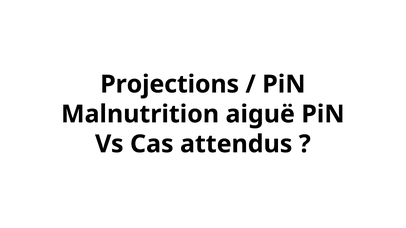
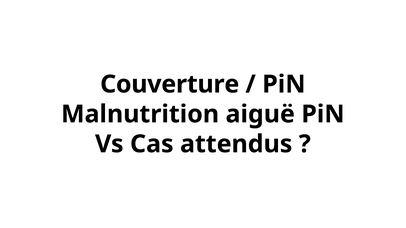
Projections: Projections -> Couverture (170, 85)
